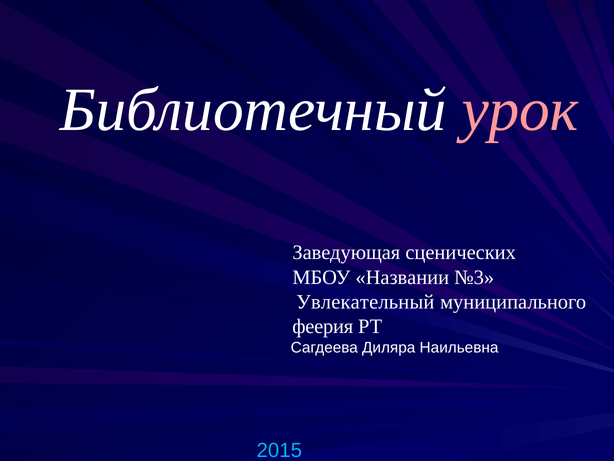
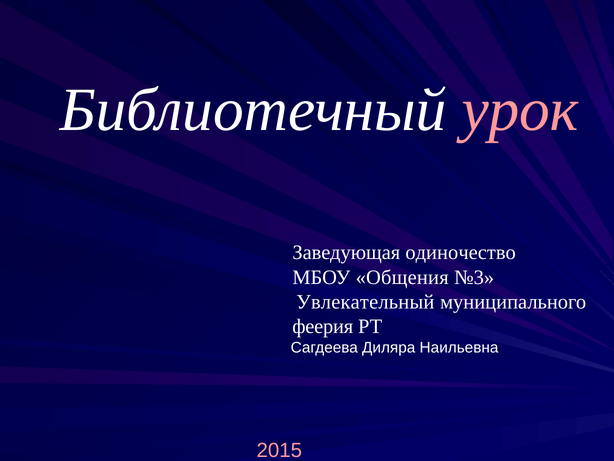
сценических: сценических -> одиночество (461, 252)
Названии: Названии -> Общения (402, 277)
2015 colour: light blue -> pink (279, 450)
